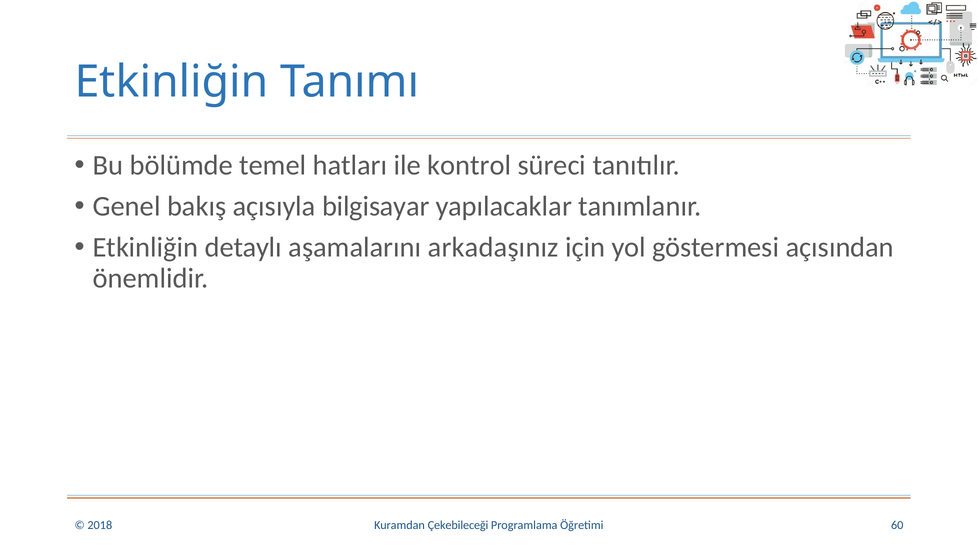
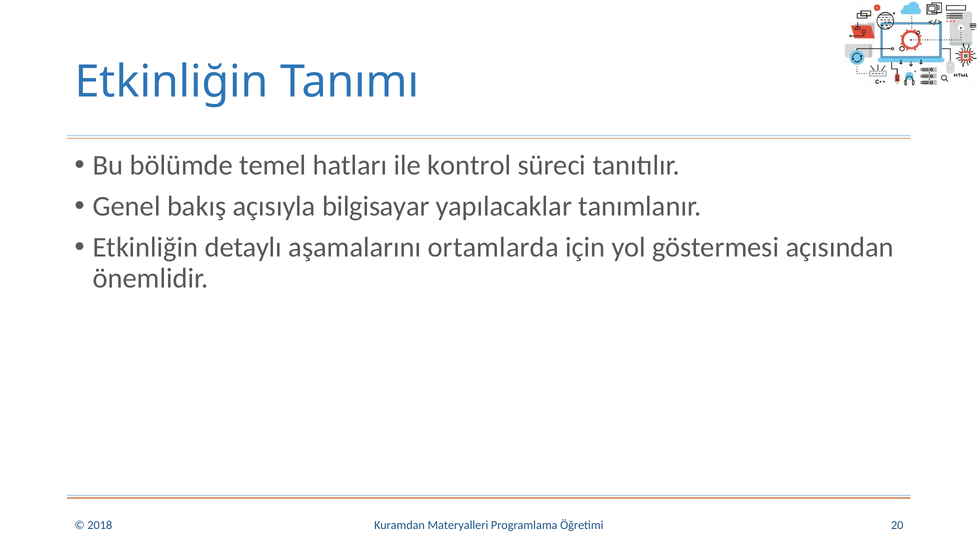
arkadaşınız: arkadaşınız -> ortamlarda (493, 247)
Çekebileceği: Çekebileceği -> Materyalleri (458, 525)
60: 60 -> 20 (897, 525)
